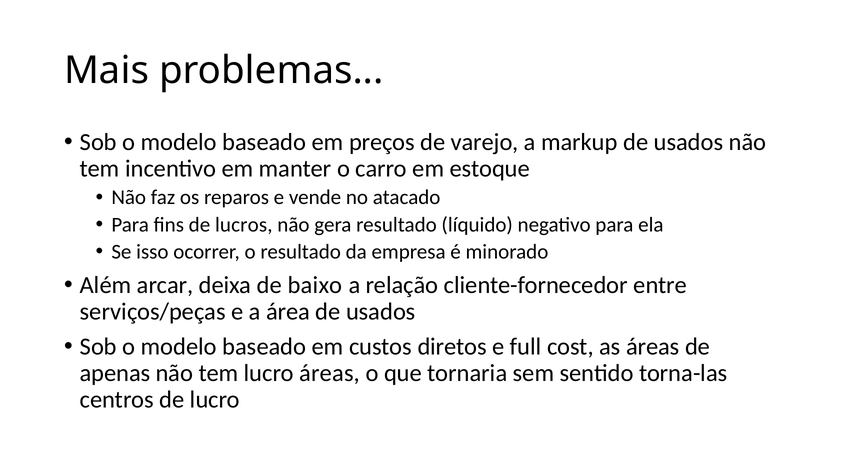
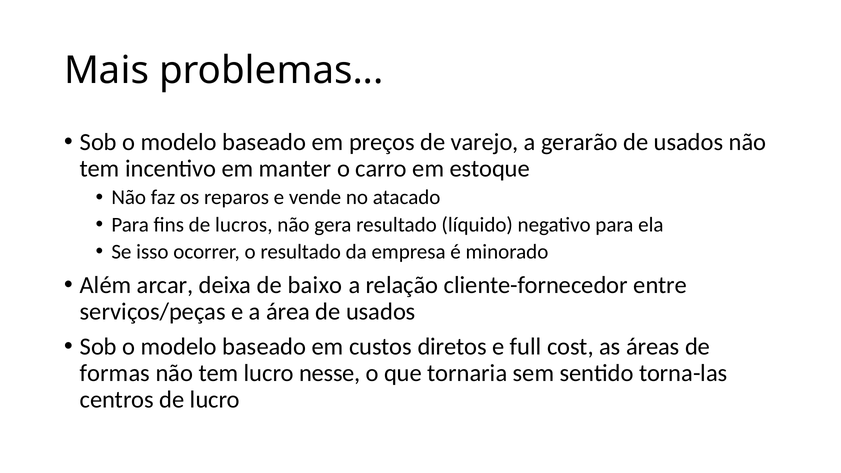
markup: markup -> gerarão (579, 142)
apenas: apenas -> formas (115, 373)
lucro áreas: áreas -> nesse (330, 373)
